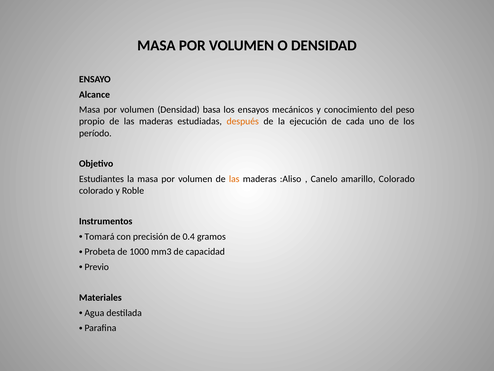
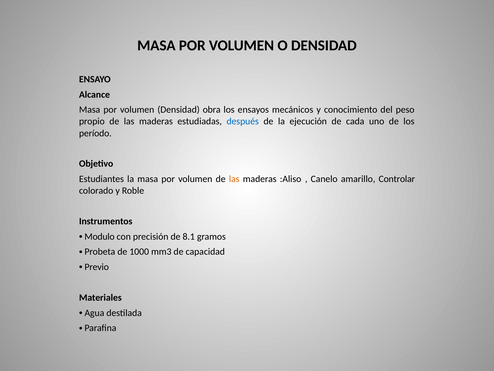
basa: basa -> obra (212, 110)
después colour: orange -> blue (243, 121)
amarillo Colorado: Colorado -> Controlar (397, 179)
Tomará: Tomará -> Modulo (100, 236)
0.4: 0.4 -> 8.1 (189, 236)
